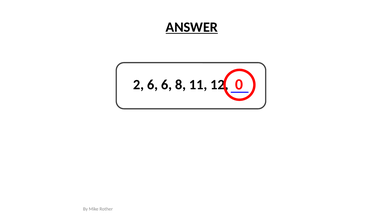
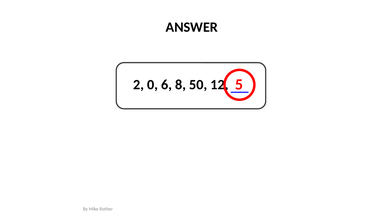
ANSWER underline: present -> none (192, 27)
2 6: 6 -> 0 (153, 85)
11: 11 -> 50 (198, 85)
0: 0 -> 5 (239, 84)
